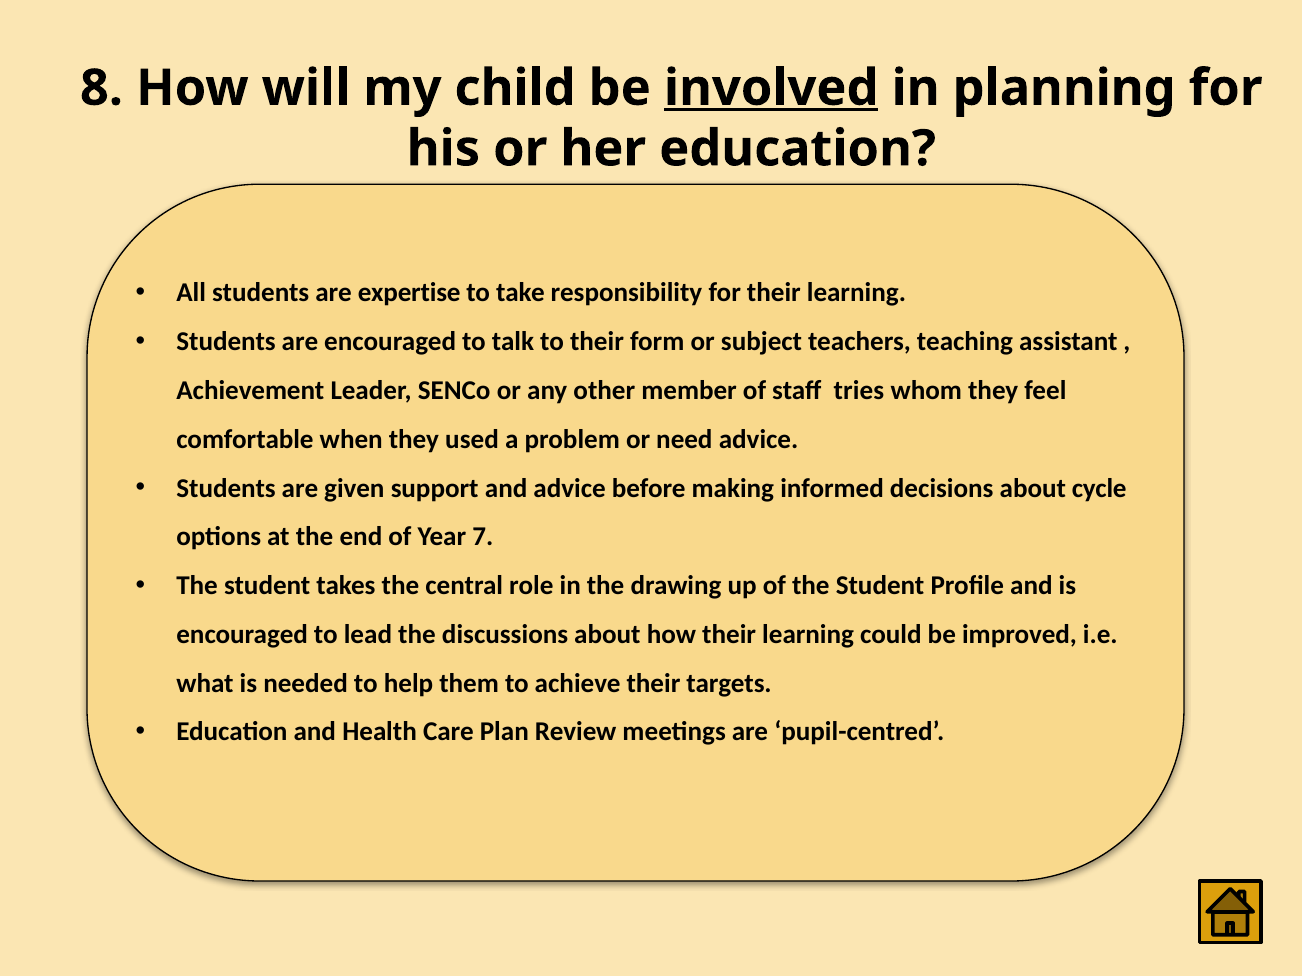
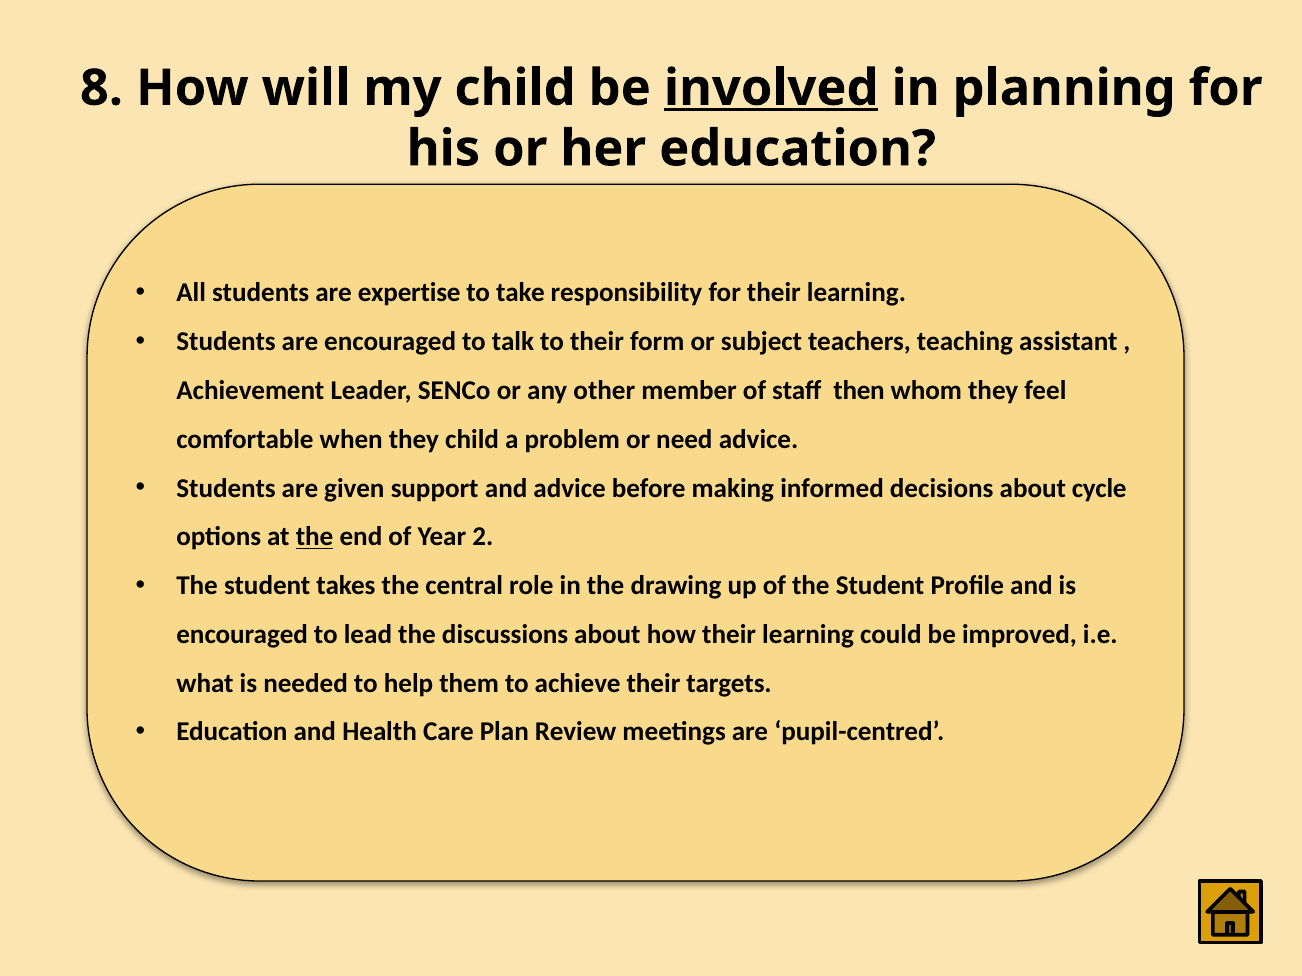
tries: tries -> then (859, 391)
they used: used -> child (472, 440)
the underline: none -> present (315, 537)
7: 7 -> 2 (483, 537)
